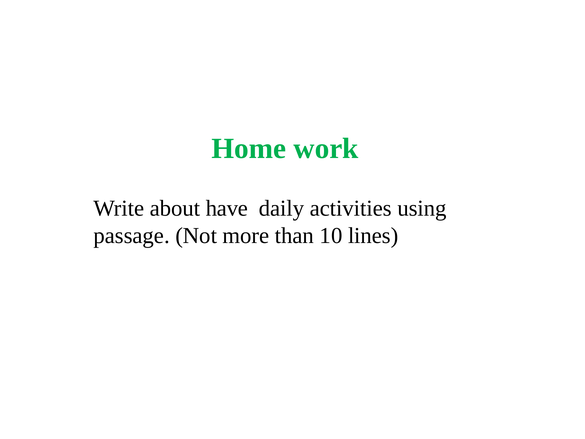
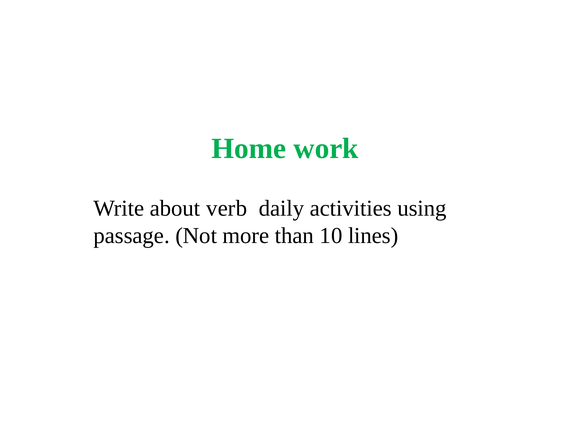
have: have -> verb (227, 208)
